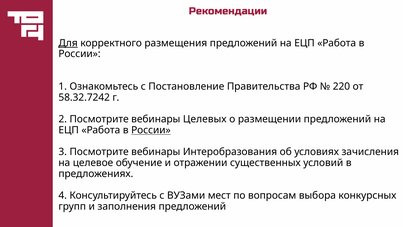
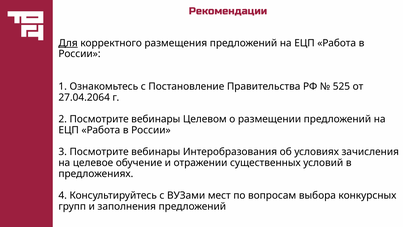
220: 220 -> 525 (341, 87)
58.32.7242: 58.32.7242 -> 27.04.2064 (84, 97)
Целевых: Целевых -> Целевом (205, 119)
России underline: present -> none (151, 130)
